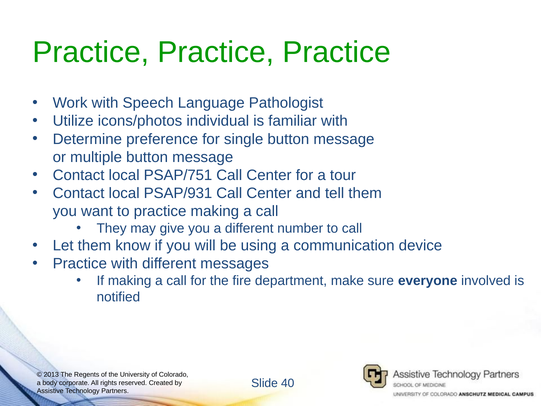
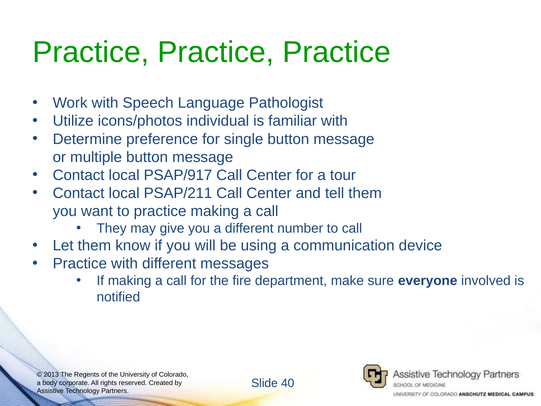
PSAP/751: PSAP/751 -> PSAP/917 (178, 175)
PSAP/931: PSAP/931 -> PSAP/211 (178, 193)
